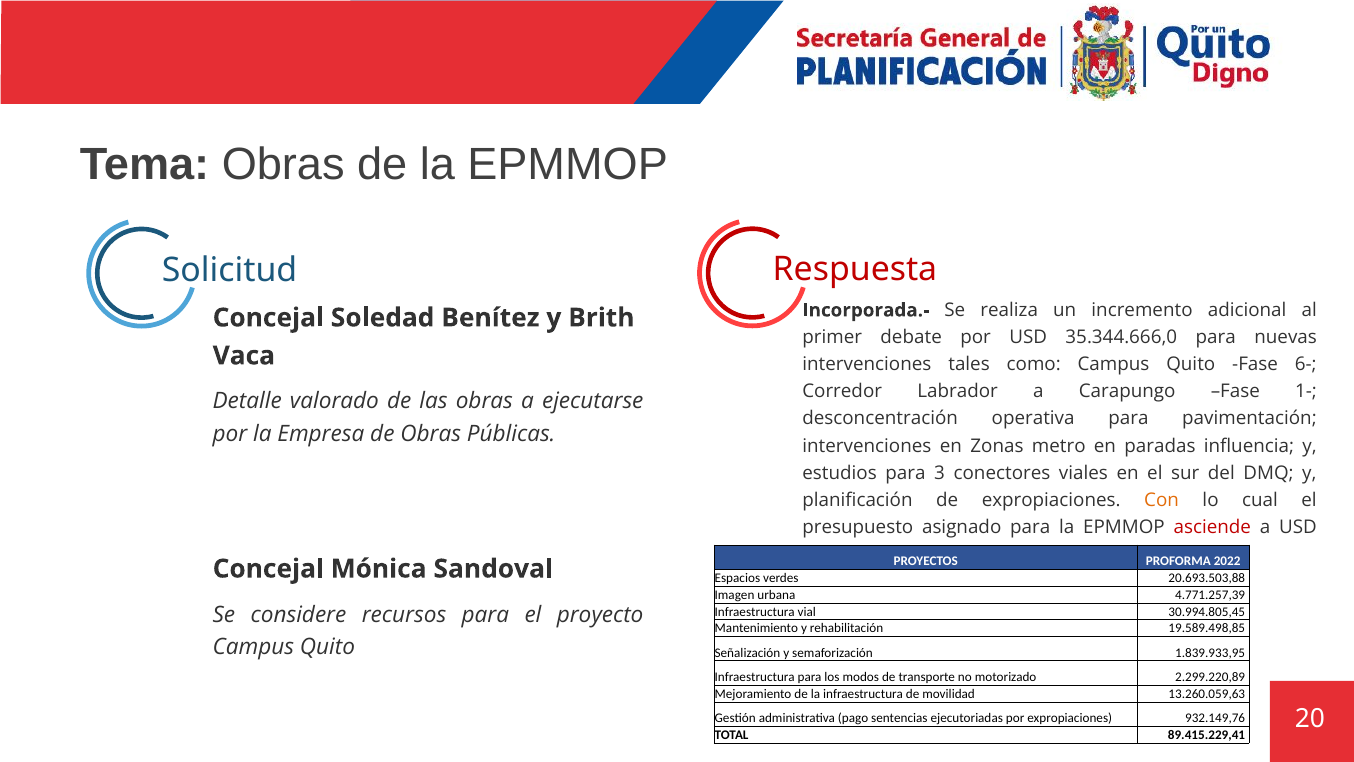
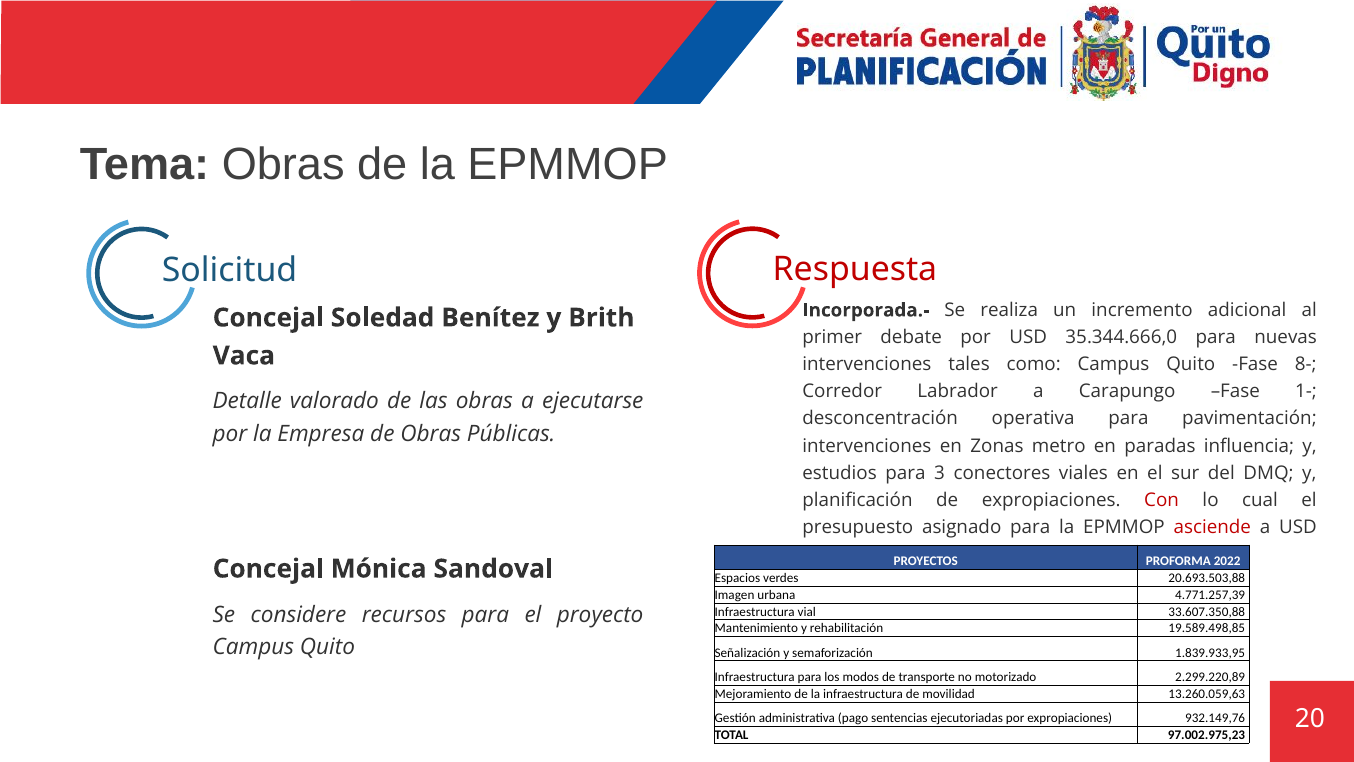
6-: 6- -> 8- (1306, 364)
Con colour: orange -> red (1162, 500)
30.994.805,45: 30.994.805,45 -> 33.607.350,88 (1207, 611)
89.415.229,41: 89.415.229,41 -> 97.002.975,23 (1207, 735)
